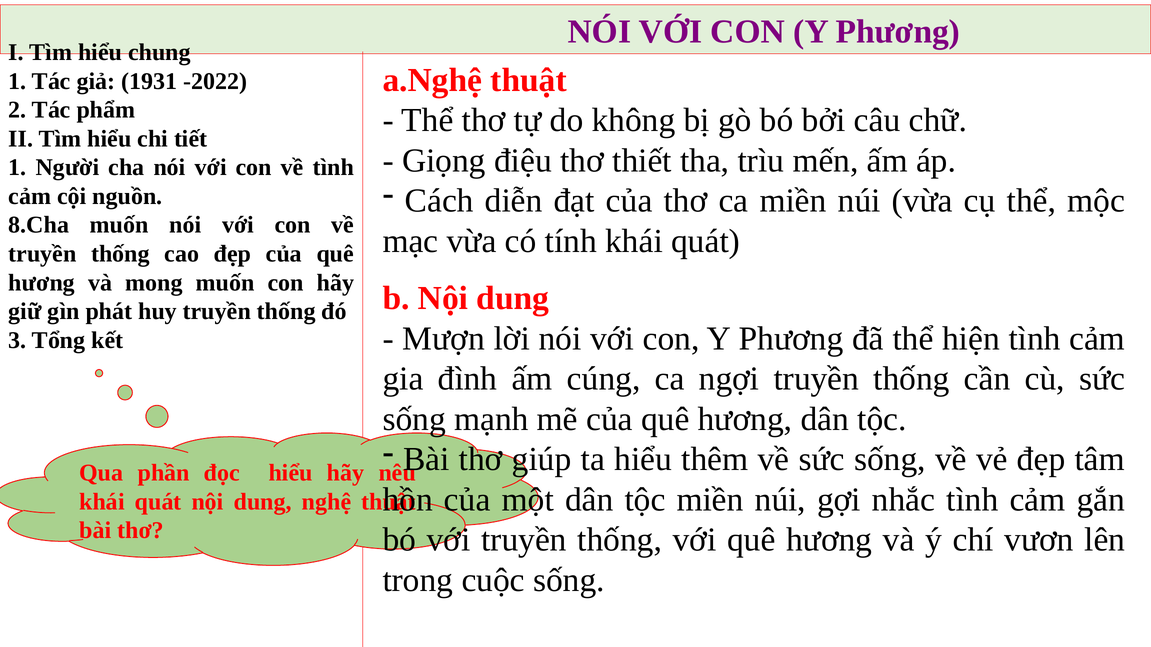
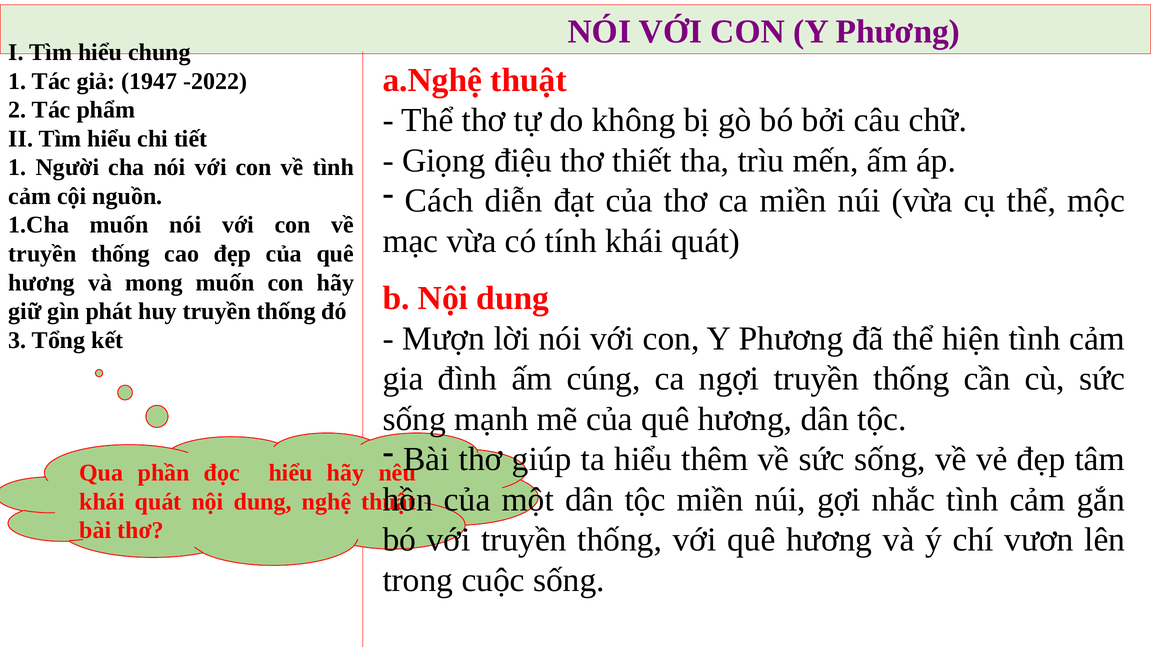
1931: 1931 -> 1947 (149, 81)
8.Cha: 8.Cha -> 1.Cha (39, 225)
